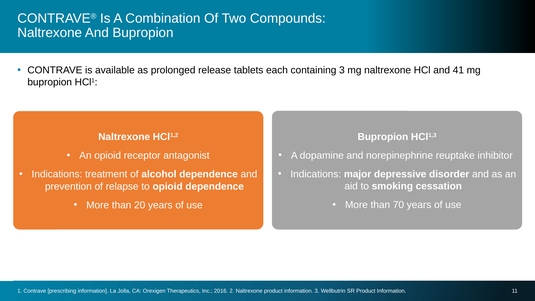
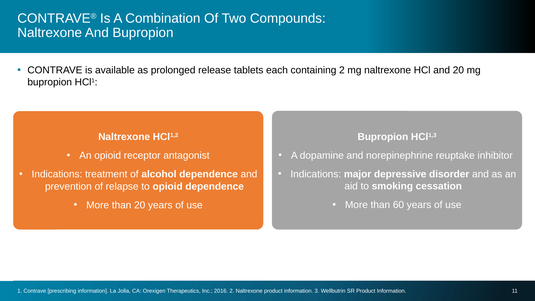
containing 3: 3 -> 2 (342, 70)
and 41: 41 -> 20 (458, 70)
70: 70 -> 60 (398, 205)
